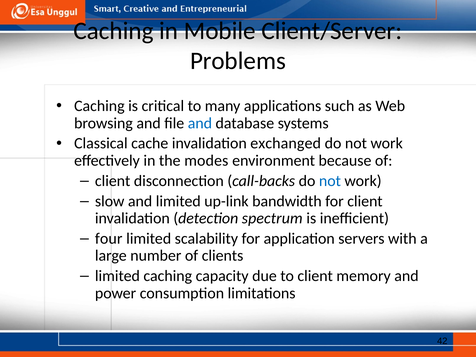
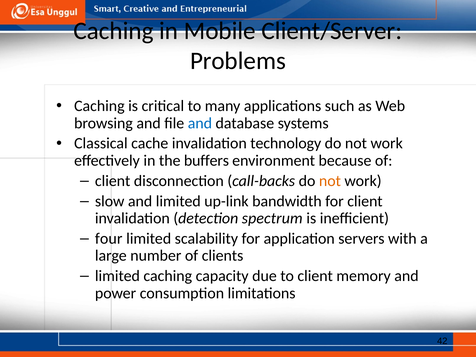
exchanged: exchanged -> technology (286, 143)
modes: modes -> buffers (206, 161)
not colour: blue -> orange (330, 181)
